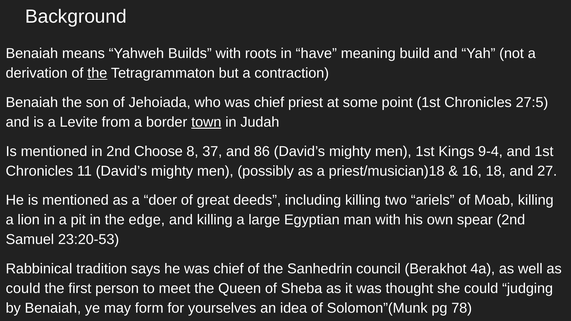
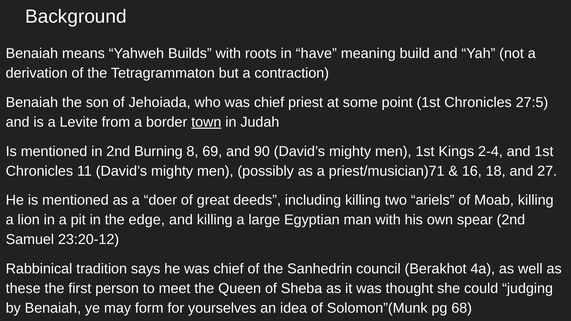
the underline: present -> none (97, 73)
Choose: Choose -> Burning (158, 151)
37: 37 -> 69 (212, 151)
86: 86 -> 90 (262, 151)
9-4: 9-4 -> 2-4 (490, 151)
priest/musician)18: priest/musician)18 -> priest/musician)71 (387, 171)
23:20-53: 23:20-53 -> 23:20-12 (89, 240)
could: could -> these (23, 289)
78: 78 -> 68 (462, 308)
